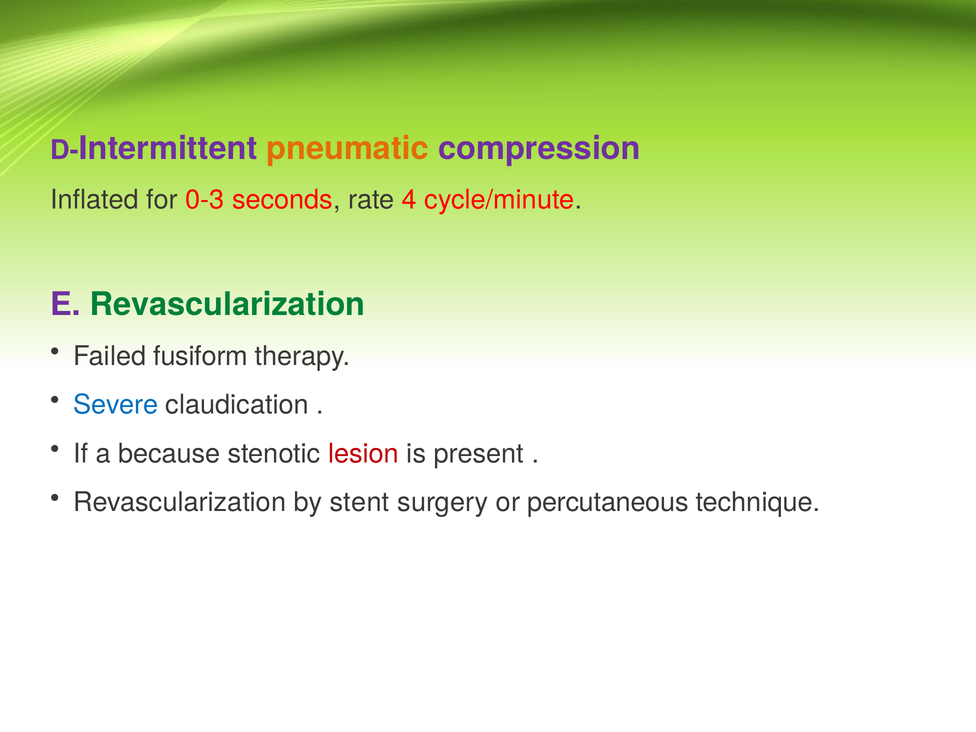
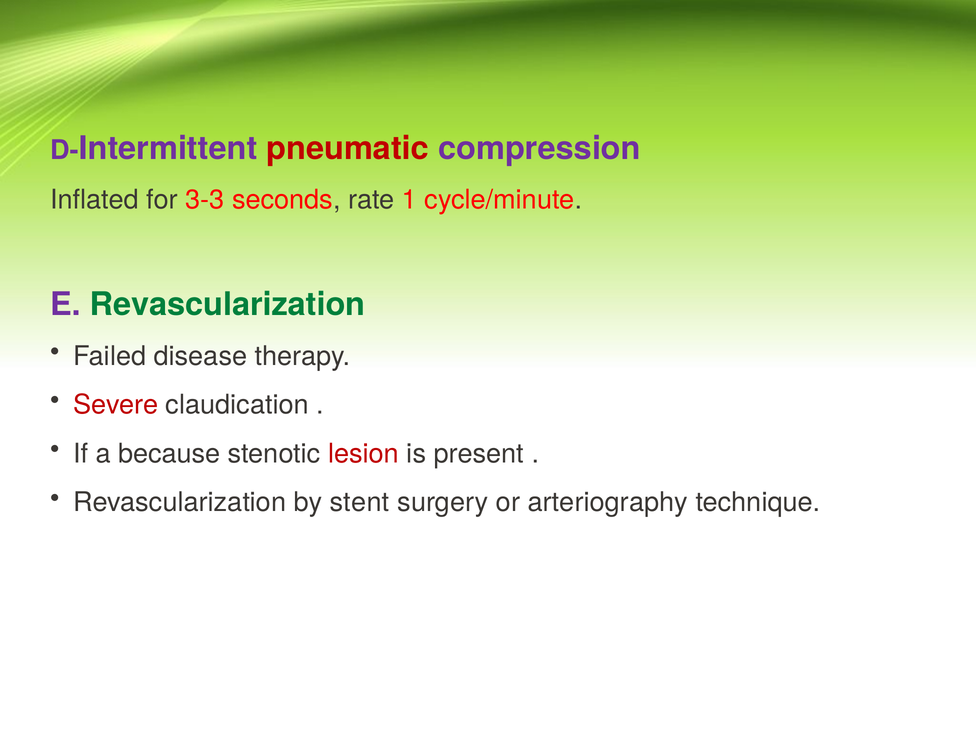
pneumatic colour: orange -> red (348, 148)
0-3: 0-3 -> 3-3 (205, 200)
4: 4 -> 1 (409, 200)
fusiform: fusiform -> disease (200, 356)
Severe colour: blue -> red (116, 405)
percutaneous: percutaneous -> arteriography (608, 502)
